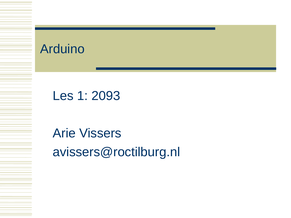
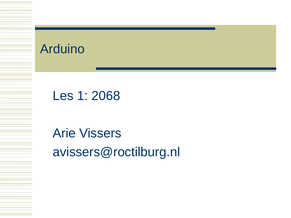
2093: 2093 -> 2068 (106, 96)
